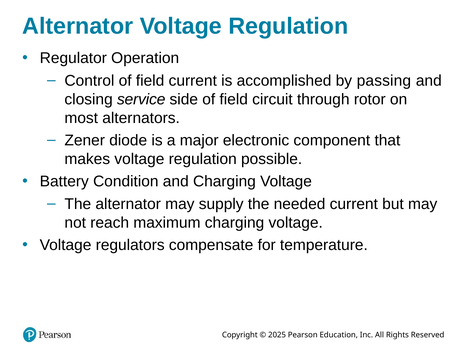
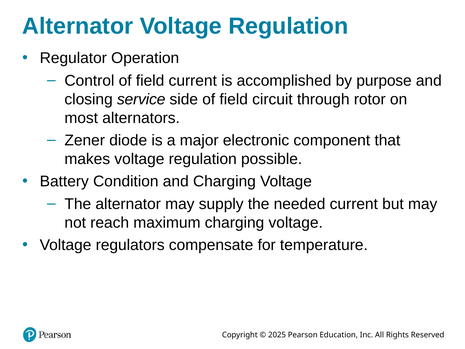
passing: passing -> purpose (384, 81)
